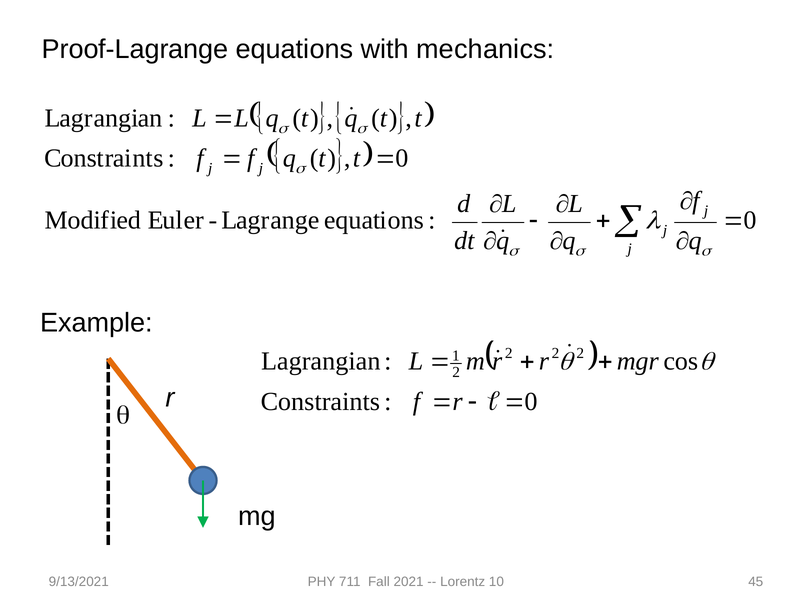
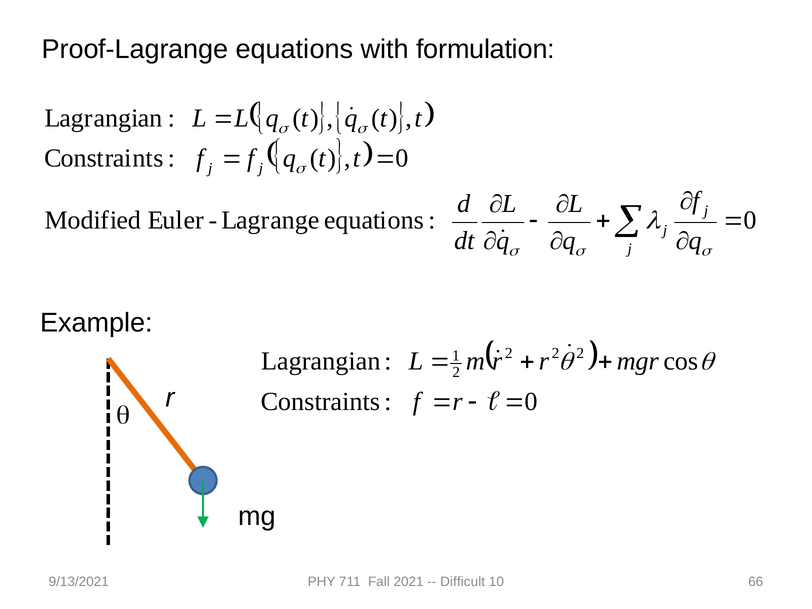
mechanics: mechanics -> formulation (486, 49)
Lorentz: Lorentz -> Difficult (463, 582)
45: 45 -> 66 (756, 582)
